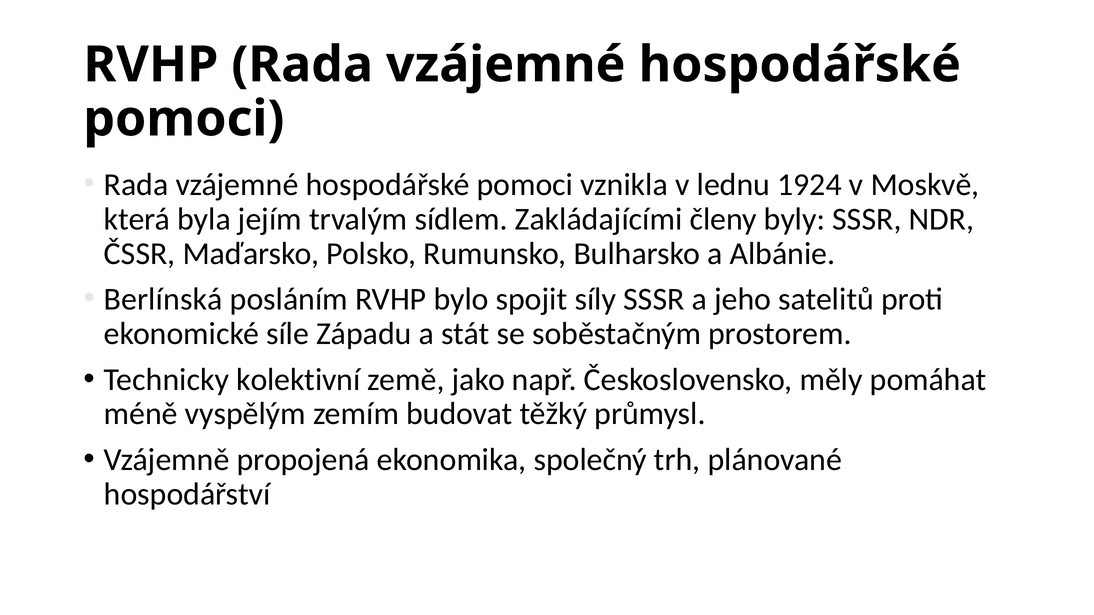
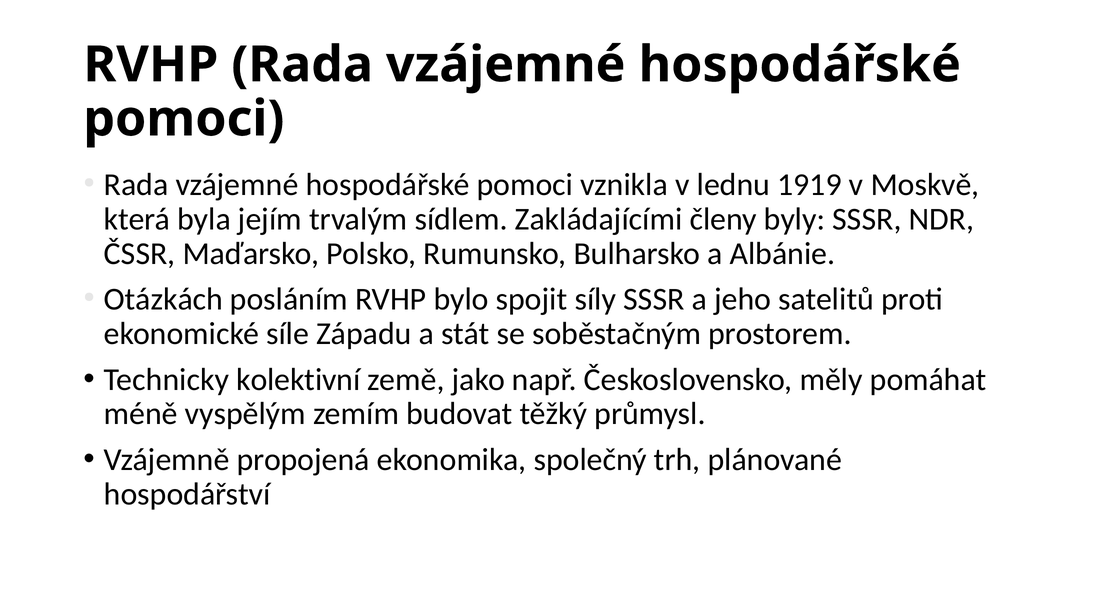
1924: 1924 -> 1919 (809, 185)
Berlínská: Berlínská -> Otázkách (163, 300)
